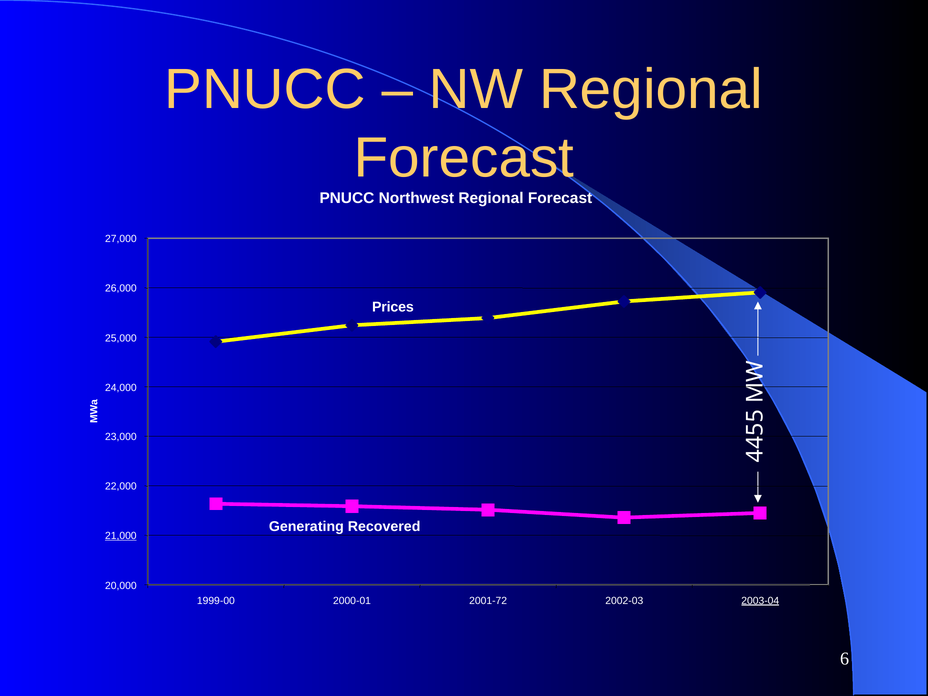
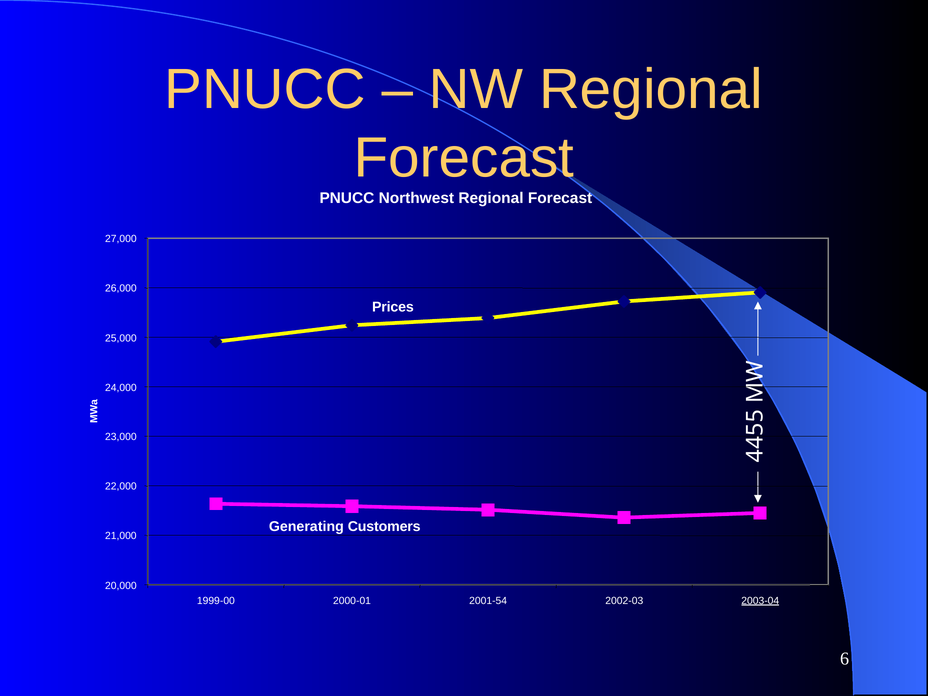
Recovered: Recovered -> Customers (384, 526)
21,000 underline: present -> none (121, 536)
2001-72: 2001-72 -> 2001-54 (488, 601)
